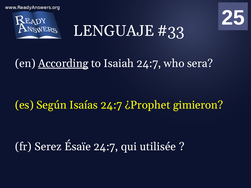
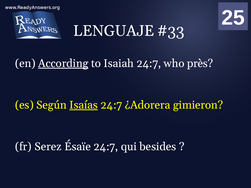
sera: sera -> près (200, 63)
Isaías underline: none -> present (84, 105)
¿Prophet: ¿Prophet -> ¿Adorera (148, 105)
utilisée: utilisée -> besides (158, 147)
